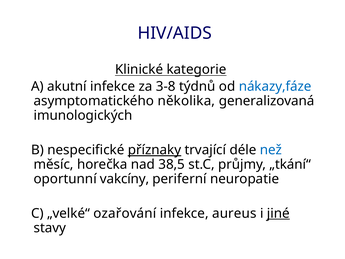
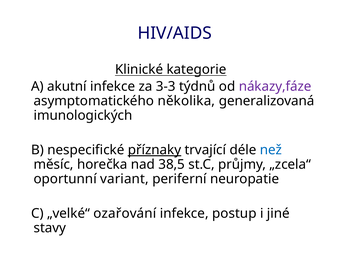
3-8: 3-8 -> 3-3 (166, 86)
nákazy,fáze colour: blue -> purple (275, 86)
„tkání“: „tkání“ -> „zcela“ (290, 164)
vakcíny: vakcíny -> variant (124, 179)
aureus: aureus -> postup (234, 213)
jiné underline: present -> none (278, 213)
